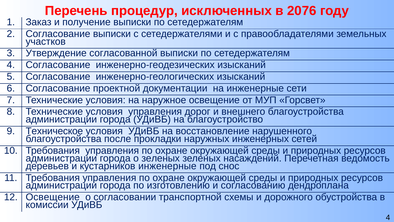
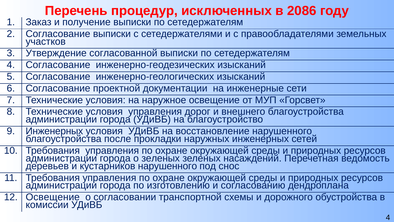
2076: 2076 -> 2086 (302, 11)
9 Техническое: Техническое -> Инженерных (54, 131)
кустарников инженерные: инженерные -> нарушенного (167, 166)
